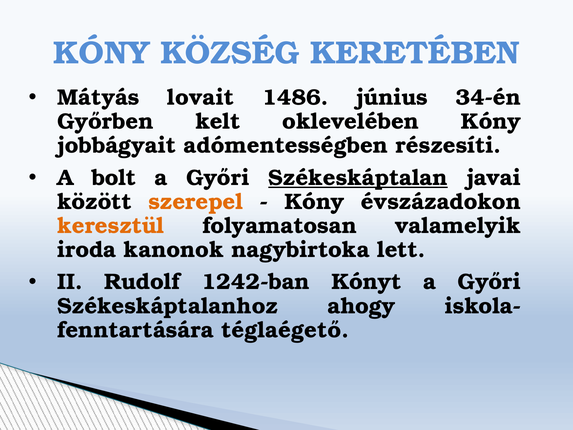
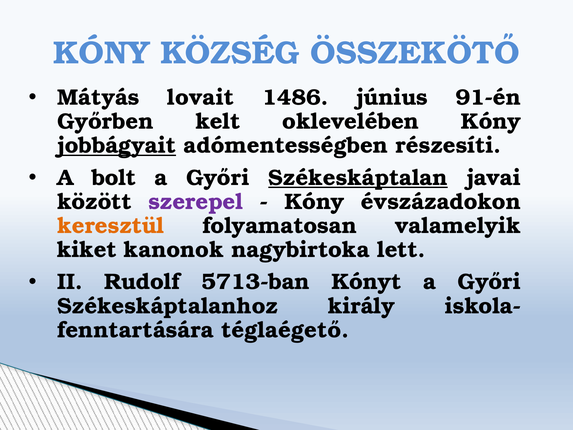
KERETÉBEN: KERETÉBEN -> ÖSSZEKÖTŐ (415, 53)
34-én: 34-én -> 91-én (488, 97)
jobbágyait underline: none -> present (117, 146)
szerepel colour: orange -> purple (196, 202)
iroda: iroda -> kiket (87, 250)
1242-ban: 1242-ban -> 5713-ban (256, 282)
ahogy: ahogy -> király (361, 306)
